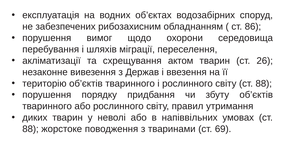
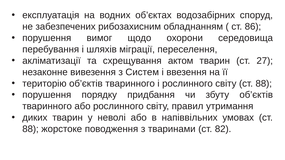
26: 26 -> 27 (265, 61)
Держав: Держав -> Систем (142, 72)
69: 69 -> 82 (223, 129)
